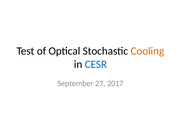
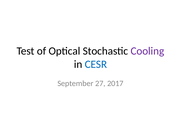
Cooling colour: orange -> purple (147, 51)
